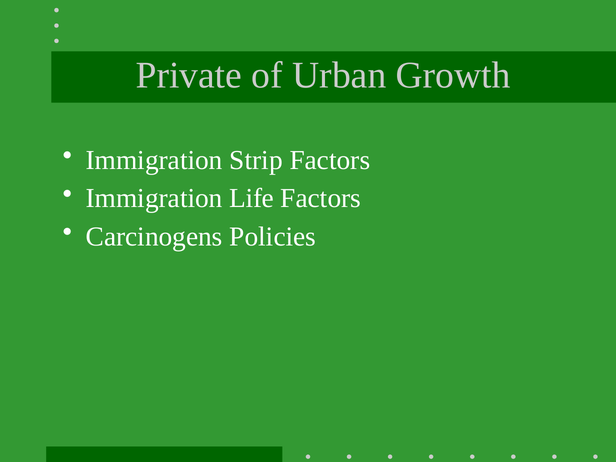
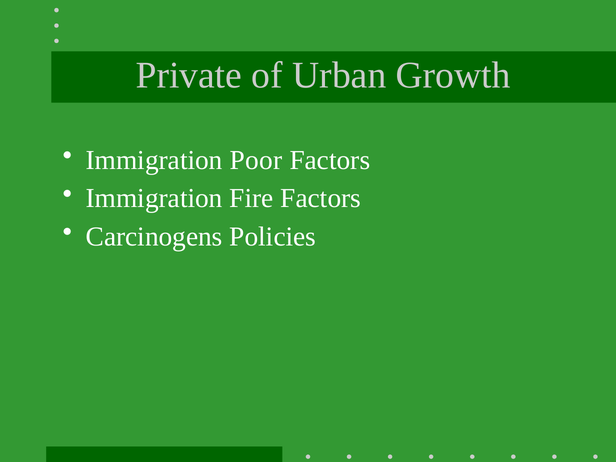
Strip: Strip -> Poor (256, 160)
Life: Life -> Fire (251, 198)
